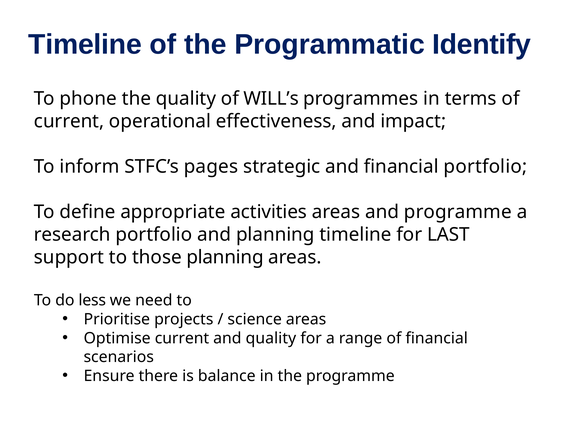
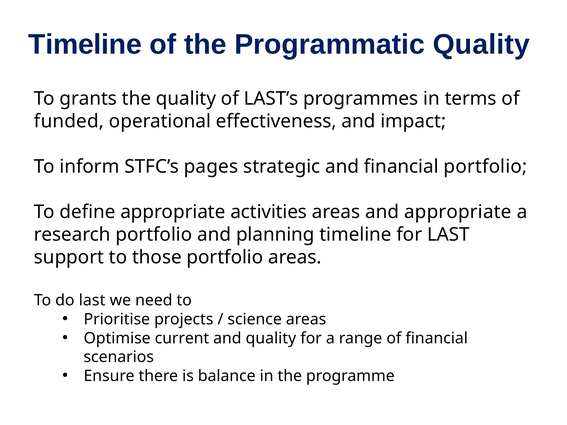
Programmatic Identify: Identify -> Quality (481, 45)
phone: phone -> grants (88, 99)
WILL’s: WILL’s -> LAST’s (271, 99)
current: current -> funded (69, 121)
and programme: programme -> appropriate (458, 212)
those planning: planning -> portfolio (225, 257)
do less: less -> last (92, 301)
